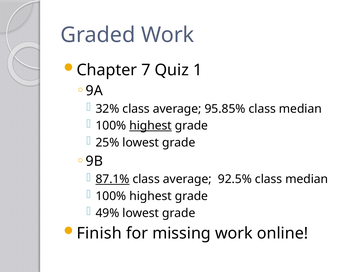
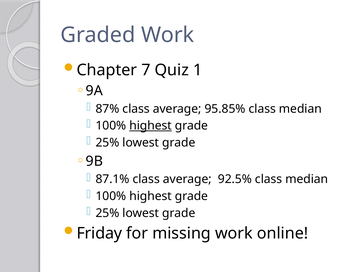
32%: 32% -> 87% (107, 109)
87.1% underline: present -> none (112, 179)
49%: 49% -> 25% (107, 213)
Finish: Finish -> Friday (99, 233)
